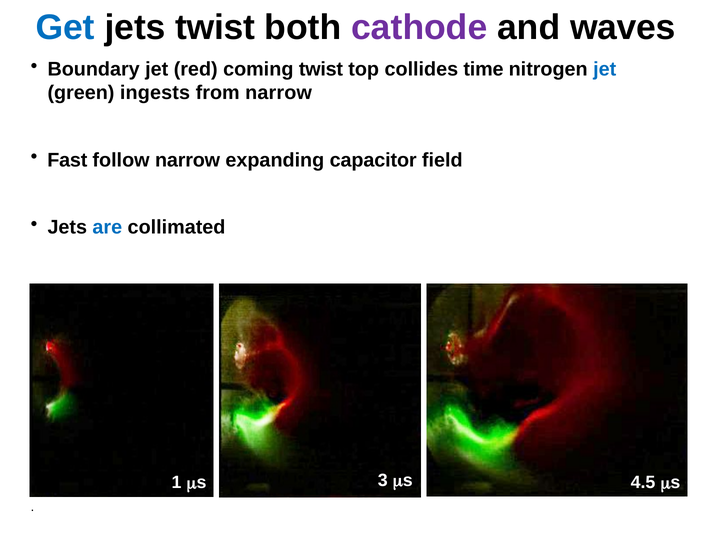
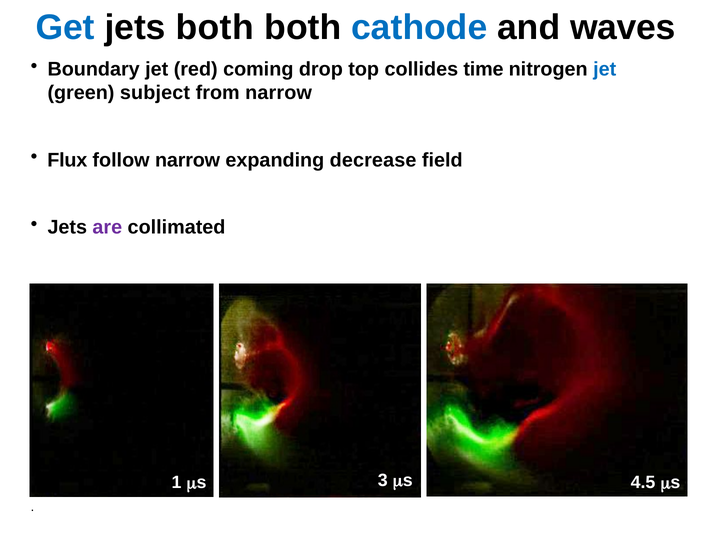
jets twist: twist -> both (215, 27)
cathode colour: purple -> blue (419, 27)
coming twist: twist -> drop (321, 69)
ingests: ingests -> subject (155, 93)
Fast: Fast -> Flux (67, 160)
capacitor: capacitor -> decrease (373, 160)
are colour: blue -> purple (107, 227)
